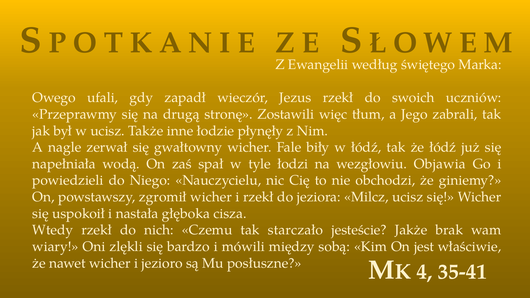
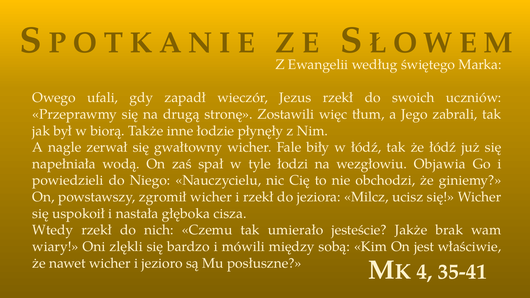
w ucisz: ucisz -> biorą (108, 131)
starczało: starczało -> umierało (296, 230)
